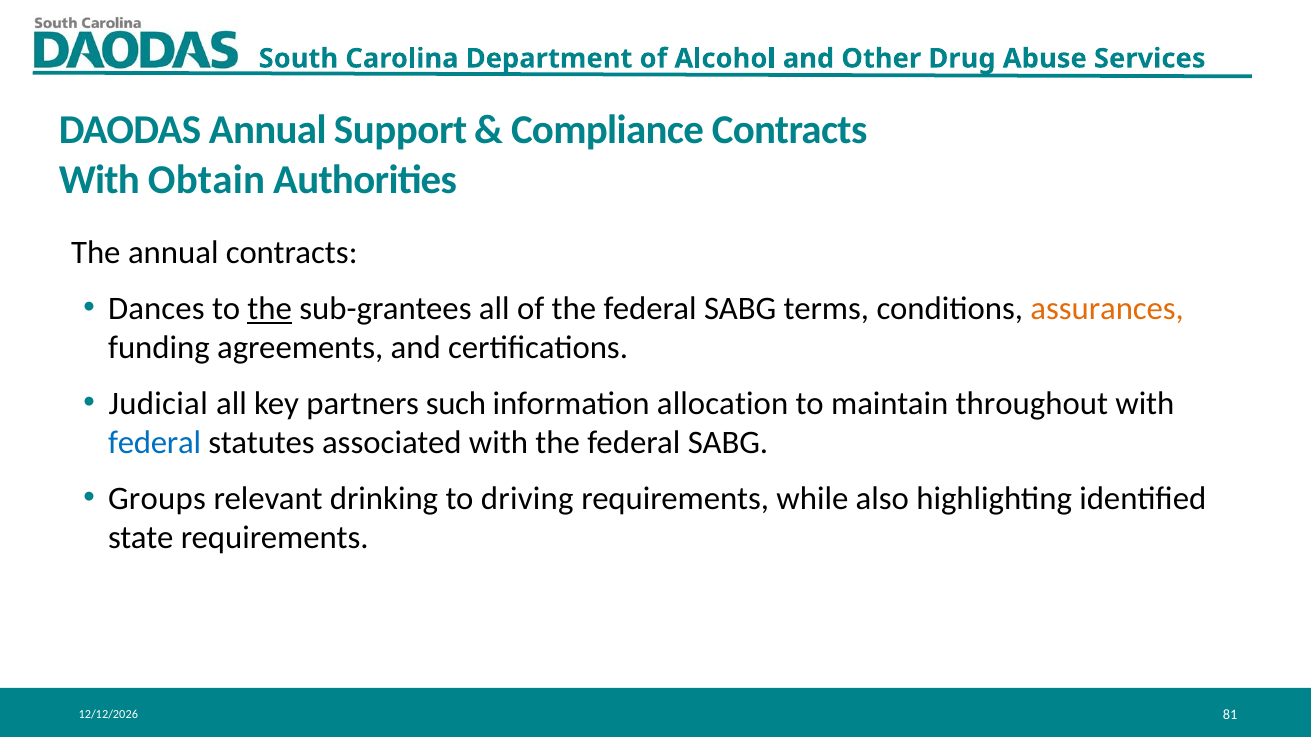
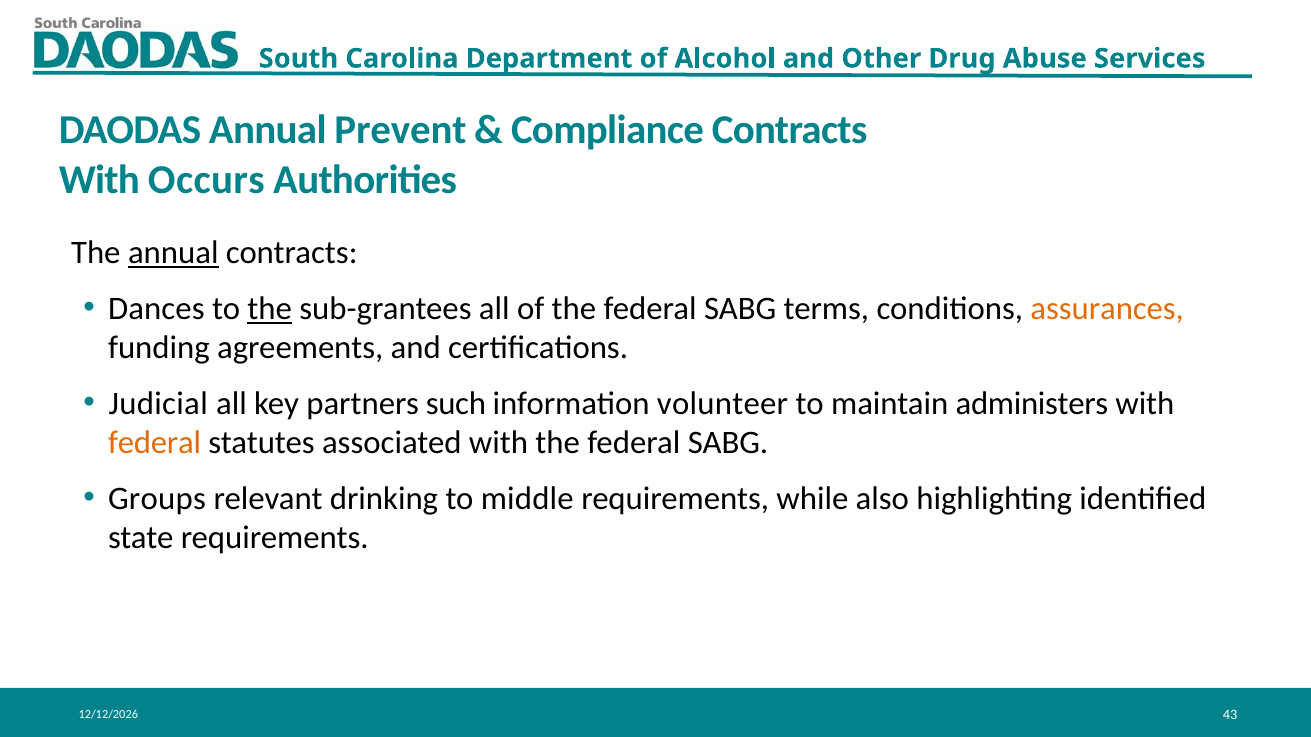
Support: Support -> Prevent (401, 131)
Obtain: Obtain -> Occurs (206, 180)
annual underline: none -> present (173, 253)
allocation: allocation -> volunteer (723, 404)
throughout: throughout -> administers (1032, 404)
federal colour: blue -> orange (155, 443)
driving: driving -> middle (527, 499)
81: 81 -> 43 (1230, 715)
